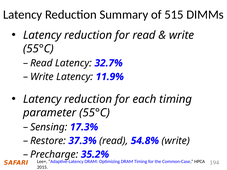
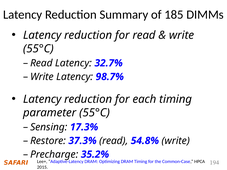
515: 515 -> 185 (174, 15)
11.9%: 11.9% -> 98.7% (110, 77)
